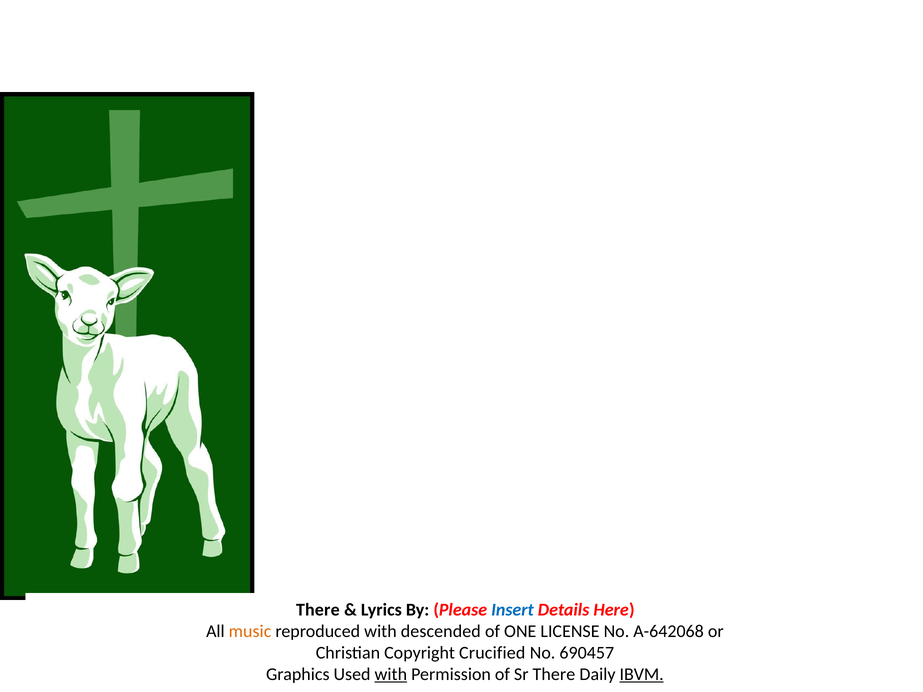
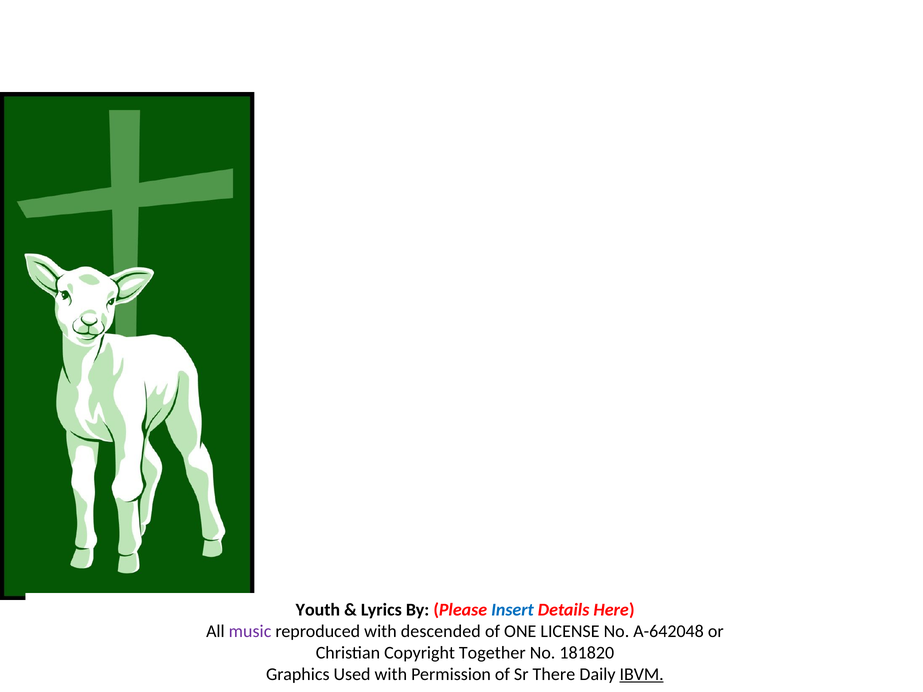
There: There -> Youth (318, 610)
music colour: orange -> purple (250, 631)
A-642068: A-642068 -> A-642048 (669, 631)
Crucified: Crucified -> Together (492, 653)
690457: 690457 -> 181820 (587, 653)
with underline: present -> none (391, 675)
